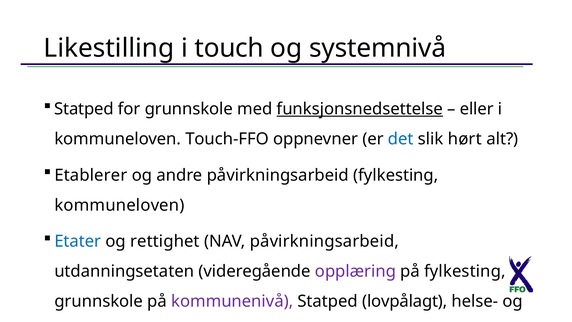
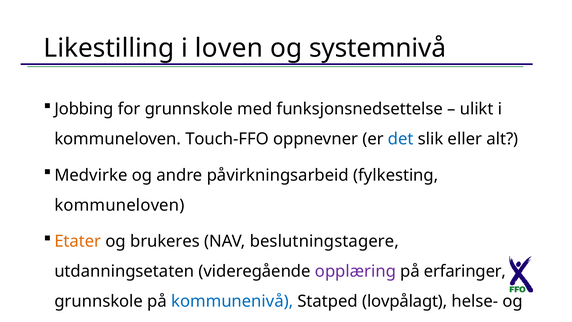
touch: touch -> loven (229, 48)
Statped: Statped -> Jobbing (84, 109)
funksjonsnedsettelse underline: present -> none (360, 109)
eller: eller -> ulikt (477, 109)
hørt: hørt -> eller (465, 139)
Etablerer: Etablerer -> Medvirke (91, 175)
Etater colour: blue -> orange (78, 241)
rettighet: rettighet -> brukeres (165, 241)
NAV påvirkningsarbeid: påvirkningsarbeid -> beslutningstagere (324, 241)
på fylkesting: fylkesting -> erfaringer (465, 271)
kommunenivå colour: purple -> blue (232, 301)
